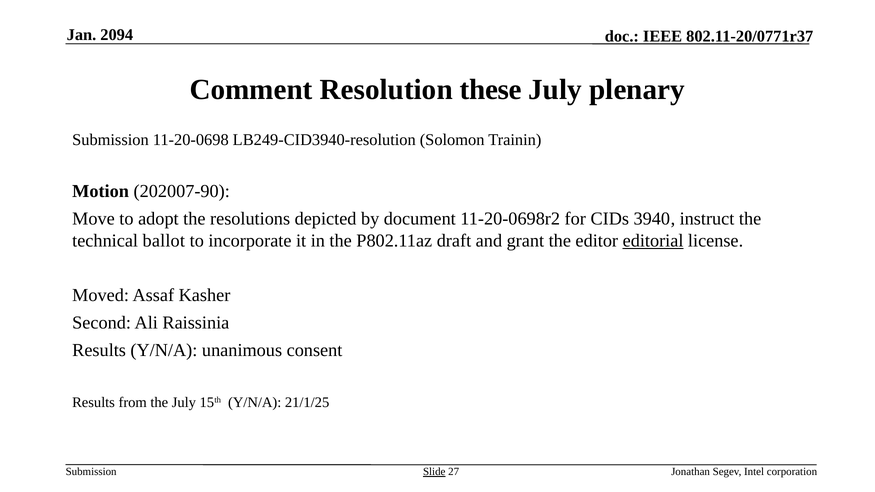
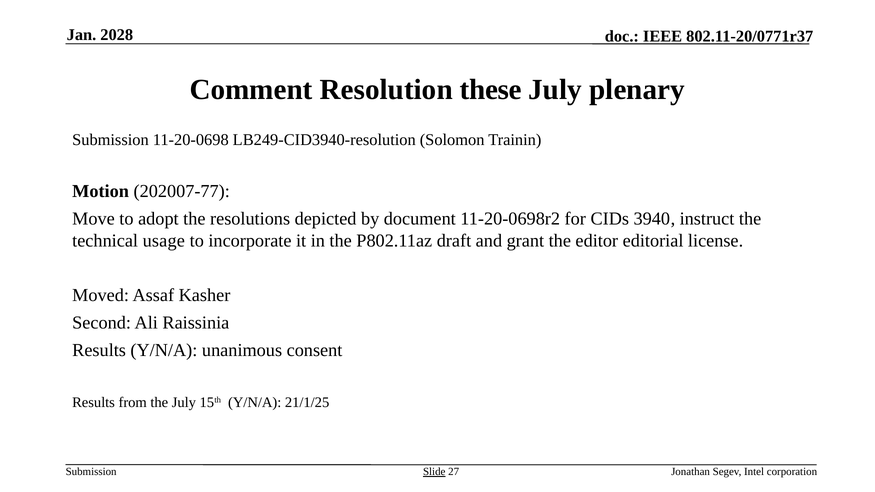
2094: 2094 -> 2028 (117, 35)
202007-90: 202007-90 -> 202007-77 (182, 192)
ballot: ballot -> usage (164, 241)
editorial underline: present -> none (653, 241)
